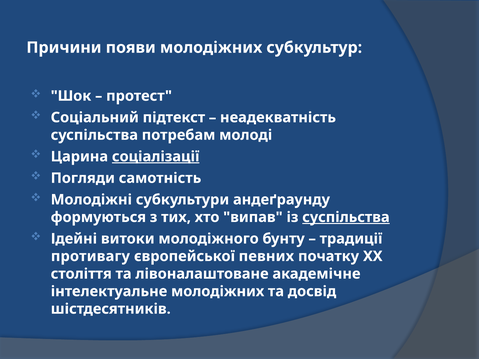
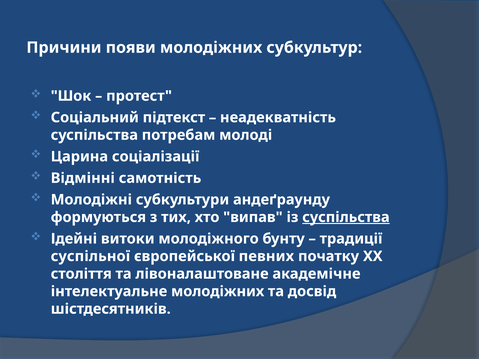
соціалізації underline: present -> none (156, 157)
Погляди: Погляди -> Відмінні (83, 178)
противагу: противагу -> суспільної (90, 256)
